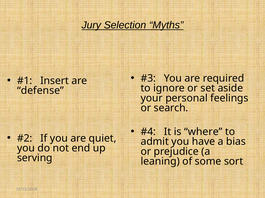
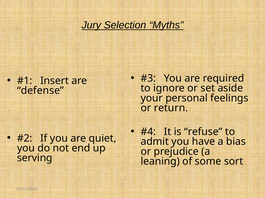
search: search -> return (171, 108)
where: where -> refuse (203, 132)
